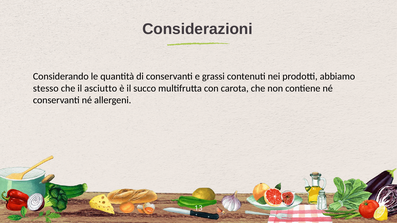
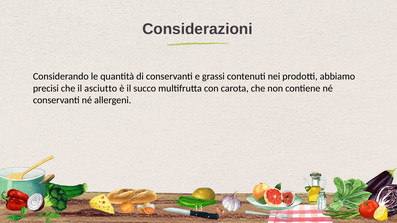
stesso: stesso -> precisi (46, 88)
